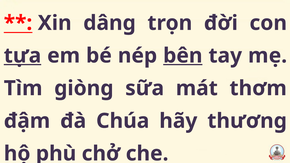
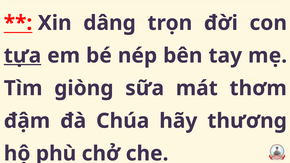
bên underline: present -> none (183, 56)
